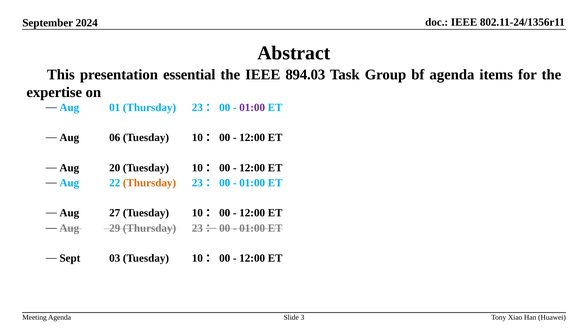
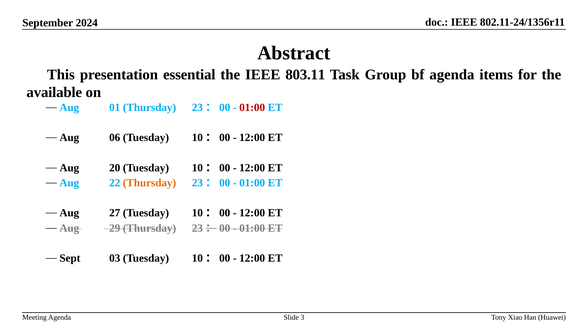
894.03: 894.03 -> 803.11 (305, 75)
expertise: expertise -> available (54, 92)
01:00 colour: purple -> red (252, 107)
